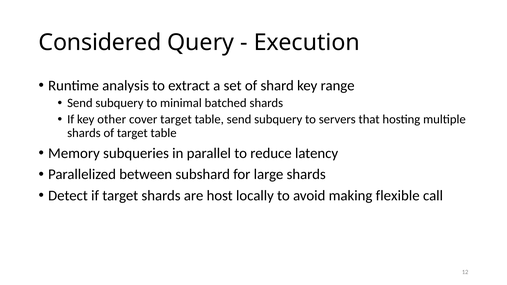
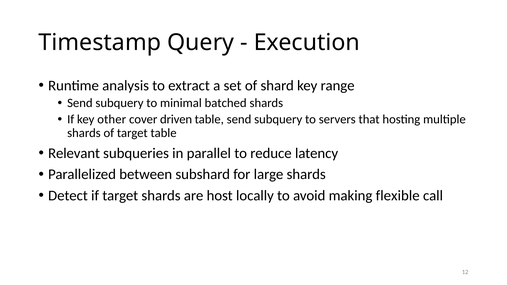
Considered: Considered -> Timestamp (100, 43)
cover target: target -> driven (176, 120)
Memory: Memory -> Relevant (74, 153)
